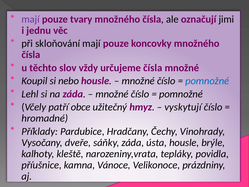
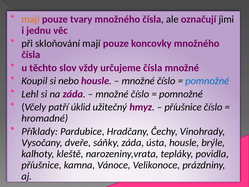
mají colour: purple -> orange (31, 19)
obce: obce -> úklid (81, 107)
vyskytují: vyskytují -> příušnice (183, 107)
